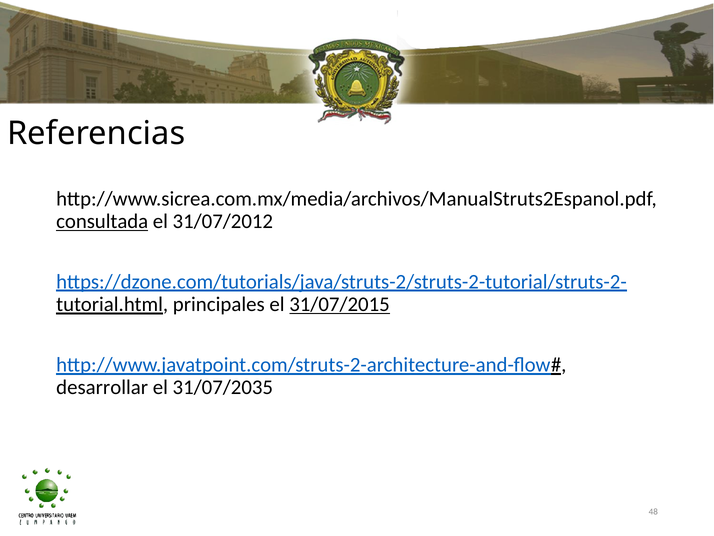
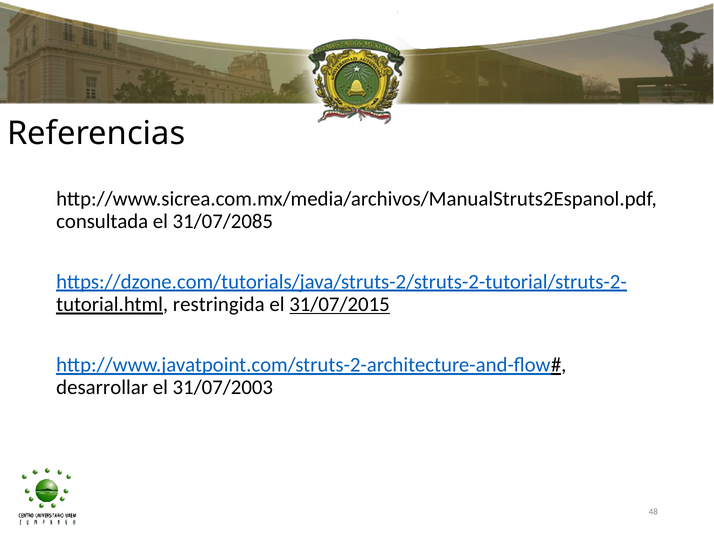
consultada underline: present -> none (102, 221)
31/07/2012: 31/07/2012 -> 31/07/2085 (223, 221)
principales: principales -> restringida (219, 304)
31/07/2035: 31/07/2035 -> 31/07/2003 (223, 387)
